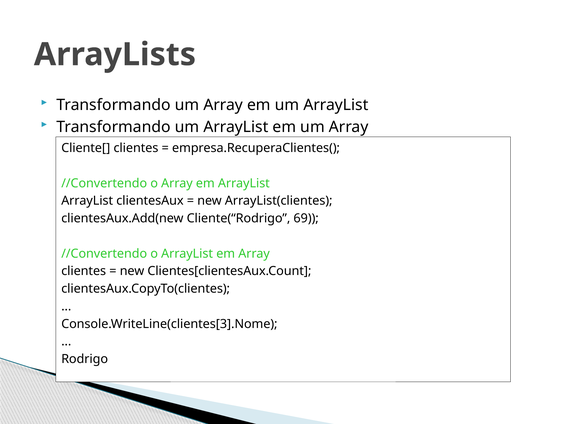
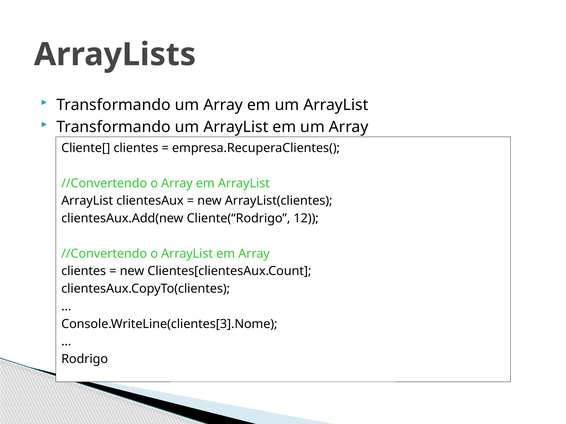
69: 69 -> 12 (306, 219)
